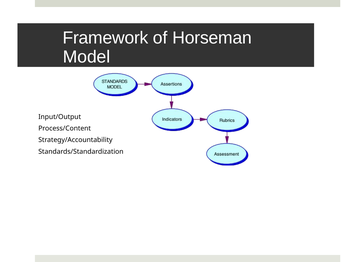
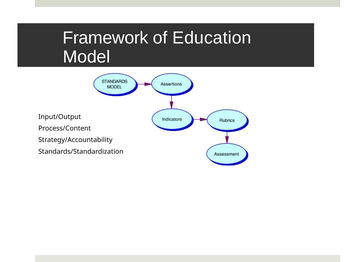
Horseman: Horseman -> Education (212, 38)
